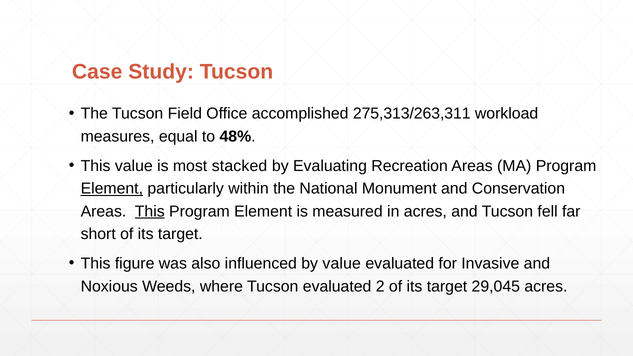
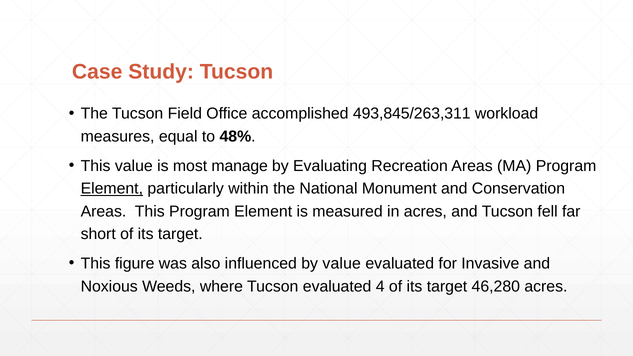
275,313/263,311: 275,313/263,311 -> 493,845/263,311 (412, 114)
stacked: stacked -> manage (240, 166)
This underline: present -> none (150, 211)
2: 2 -> 4 (380, 286)
29,045: 29,045 -> 46,280 (496, 286)
